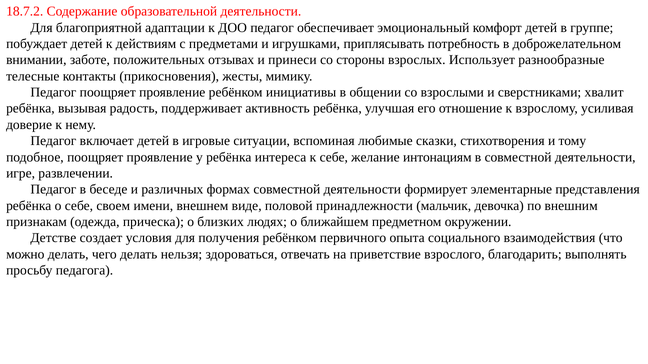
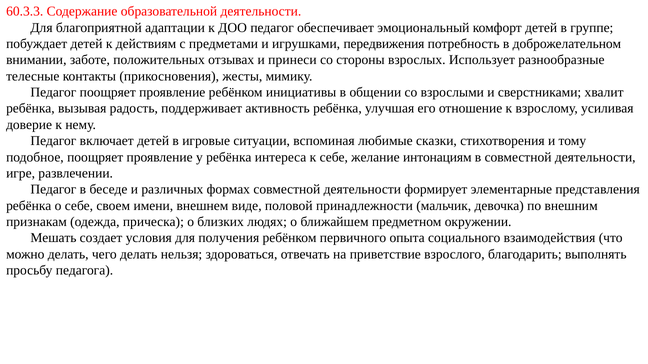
18.7.2: 18.7.2 -> 60.3.3 (25, 11)
приплясывать: приплясывать -> передвижения (384, 44)
Детстве: Детстве -> Мешать (53, 238)
